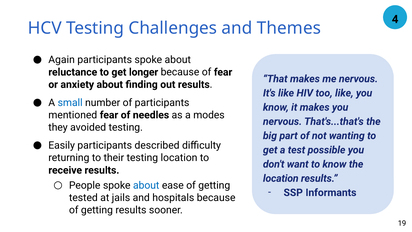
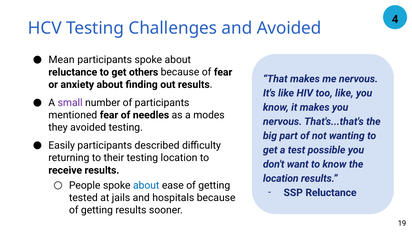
and Themes: Themes -> Avoided (289, 28)
Again: Again -> Mean (62, 60)
longer: longer -> others (144, 72)
small colour: blue -> purple (70, 103)
SSP Informants: Informants -> Reluctance (331, 192)
